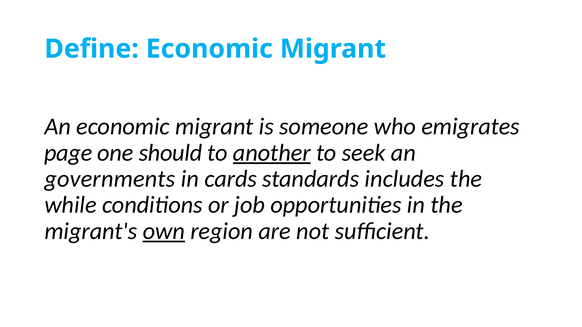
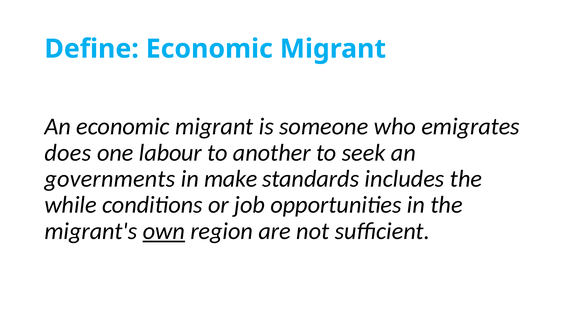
page: page -> does (68, 153)
should: should -> labour (170, 153)
another underline: present -> none (272, 153)
cards: cards -> make (231, 179)
